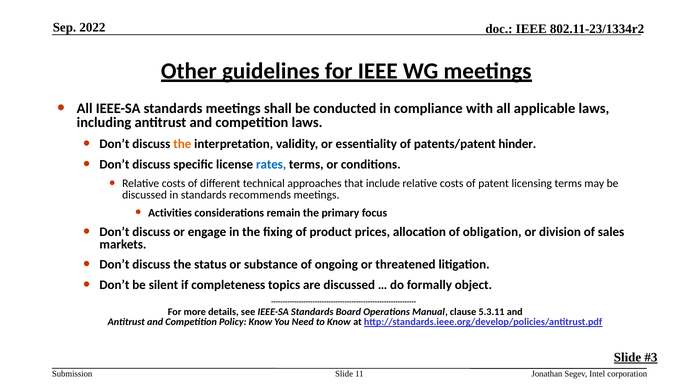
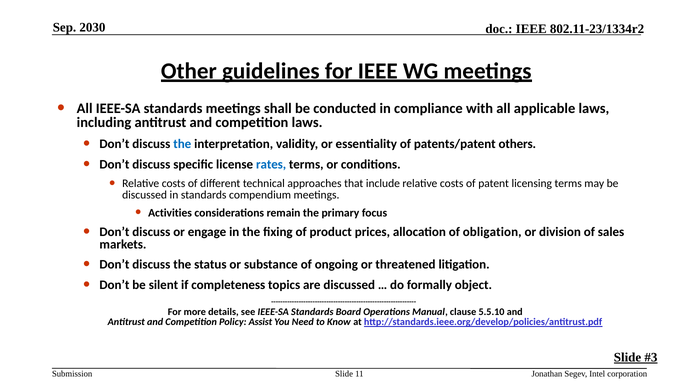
2022: 2022 -> 2030 (92, 28)
the colour: orange -> blue (182, 144)
hinder: hinder -> others (517, 144)
recommends: recommends -> compendium (260, 195)
5.3.11: 5.3.11 -> 5.5.10 (491, 312)
Policy Know: Know -> Assist (260, 322)
